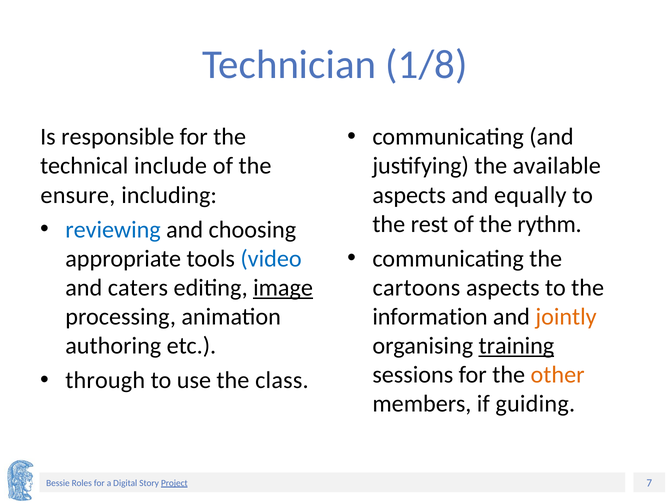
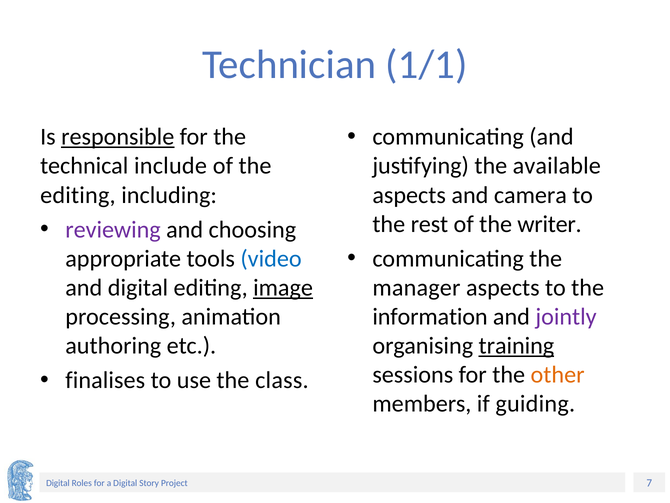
1/8: 1/8 -> 1/1 (426, 65)
responsible underline: none -> present (118, 137)
ensure: ensure -> editing (78, 195)
equally: equally -> camera (530, 195)
rythm: rythm -> writer (550, 224)
reviewing colour: blue -> purple (113, 229)
and caters: caters -> digital (138, 287)
cartoons: cartoons -> manager (416, 287)
jointly colour: orange -> purple (566, 316)
through: through -> finalises (105, 380)
Bessie: Bessie -> Digital (58, 482)
Project underline: present -> none (174, 482)
